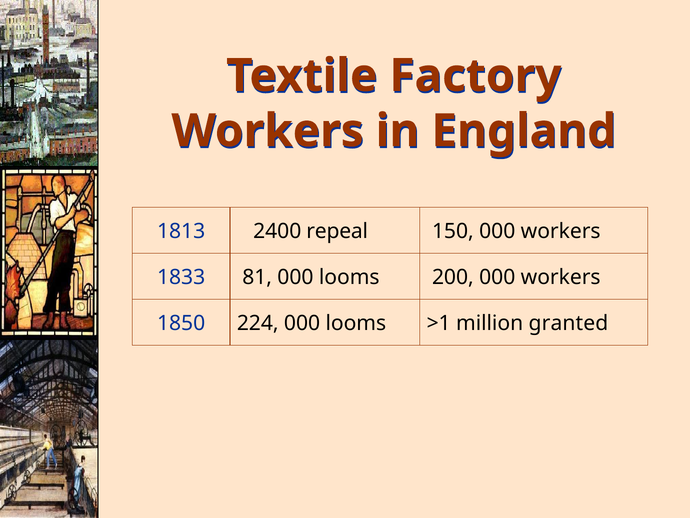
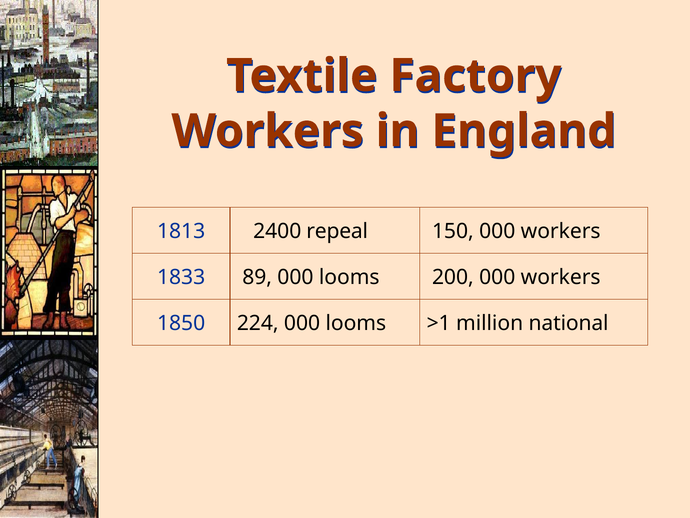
81: 81 -> 89 (257, 277)
granted: granted -> national (569, 323)
